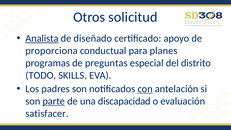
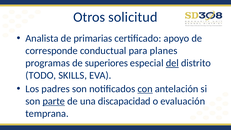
Analista underline: present -> none (42, 38)
diseñado: diseñado -> primarias (93, 38)
proporciona: proporciona -> corresponde (52, 51)
preguntas: preguntas -> superiores (106, 63)
del underline: none -> present (172, 63)
satisfacer: satisfacer -> temprana (47, 113)
